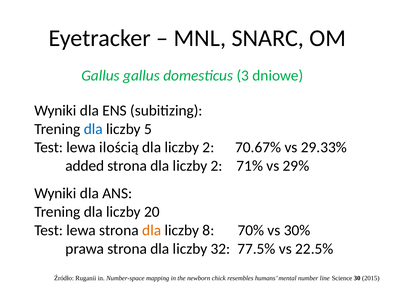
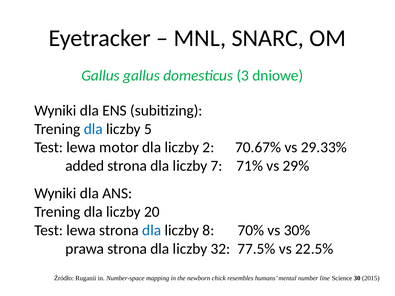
ilością: ilością -> motor (119, 147)
strona dla liczby 2: 2 -> 7 (217, 166)
dla colour: orange -> blue (152, 230)
